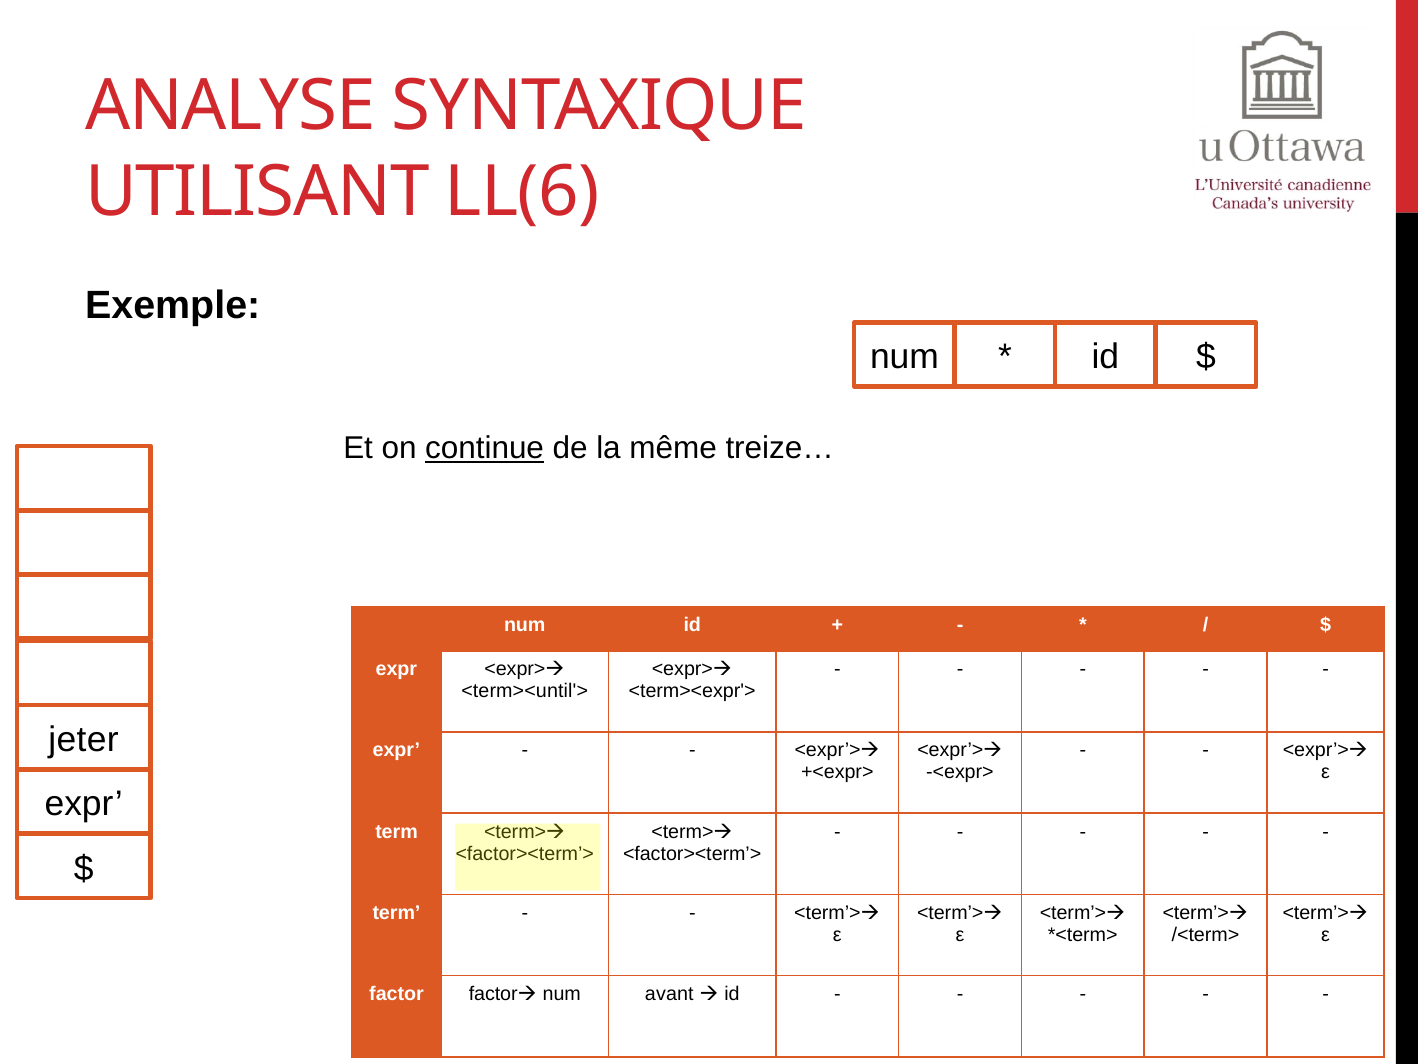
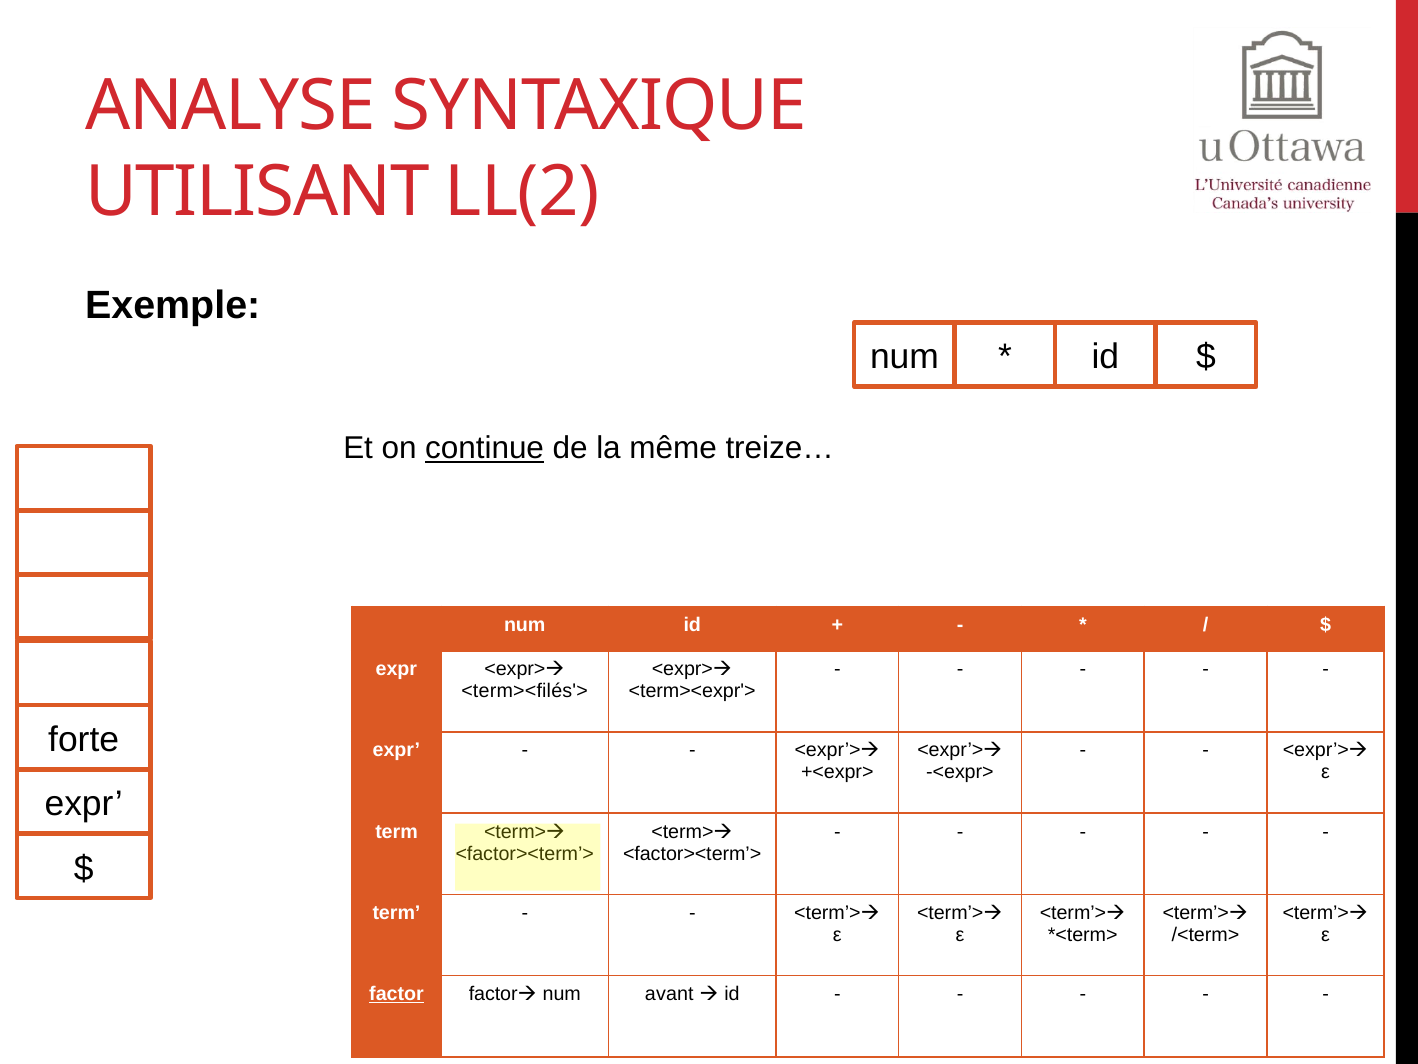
LL(6: LL(6 -> LL(2 (522, 192)
<term><until'>: <term><until'> -> <term><filés'> (525, 691)
jeter: jeter -> forte (84, 739)
factor underline: none -> present (396, 993)
